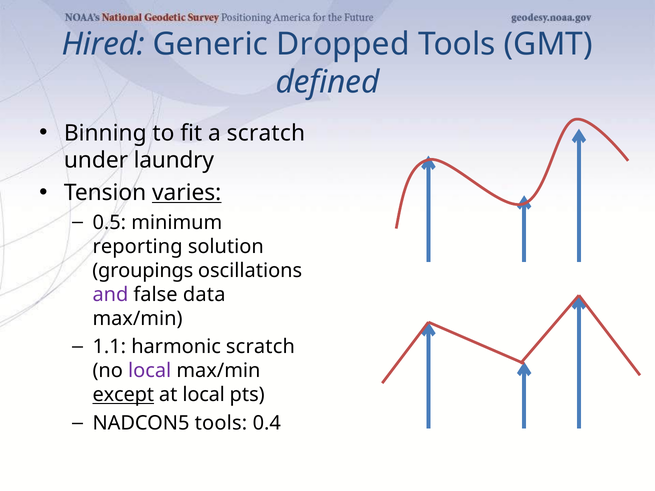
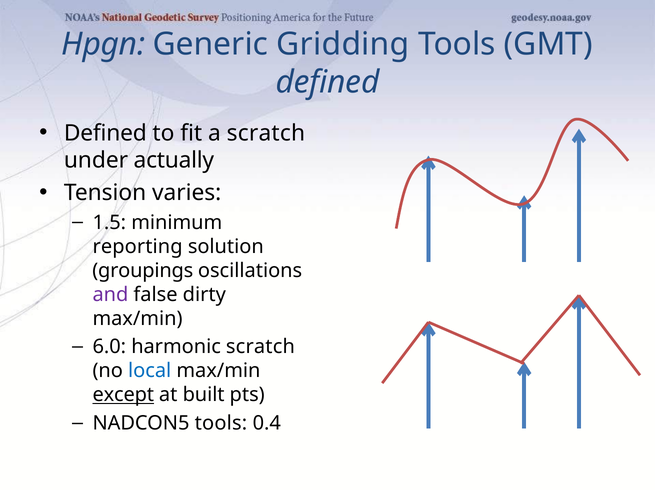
Hired: Hired -> Hpgn (103, 44)
Dropped: Dropped -> Gridding (343, 44)
Binning: Binning -> Defined (105, 133)
laundry: laundry -> actually (174, 160)
varies underline: present -> none (187, 193)
0.5: 0.5 -> 1.5 (109, 223)
data: data -> dirty (204, 295)
1.1: 1.1 -> 6.0 (109, 347)
local colour: purple -> blue (150, 371)
at local: local -> built (204, 395)
